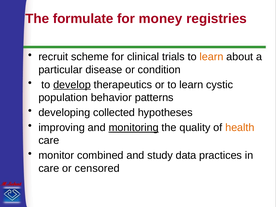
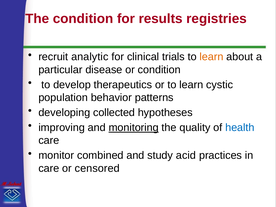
The formulate: formulate -> condition (83, 19)
money: money -> results (161, 19)
scheme: scheme -> analytic (90, 57)
develop underline: present -> none (72, 85)
health colour: orange -> blue (240, 128)
data: data -> acid (186, 155)
